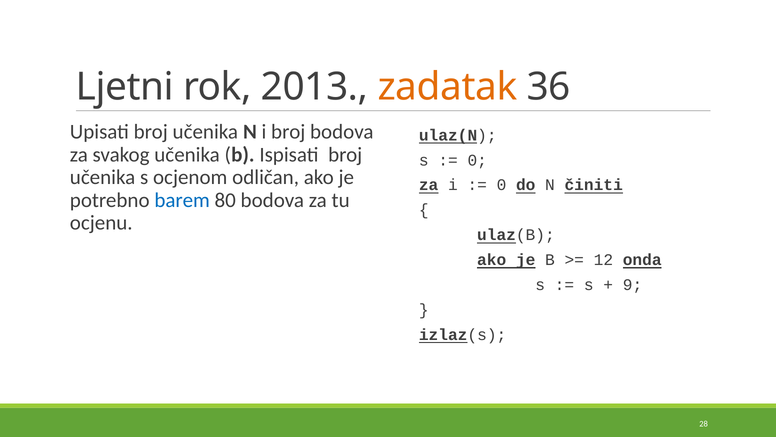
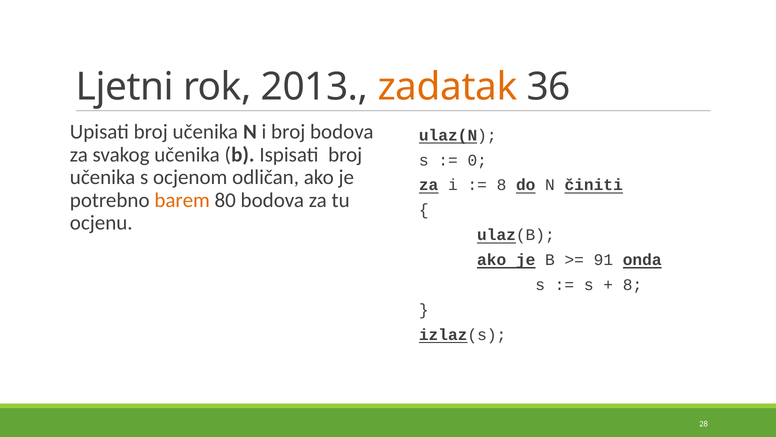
0: 0 -> 8 (501, 185)
barem colour: blue -> orange (182, 200)
12: 12 -> 91 (603, 260)
9: 9 -> 8 (632, 285)
